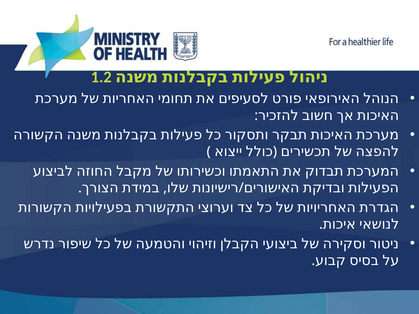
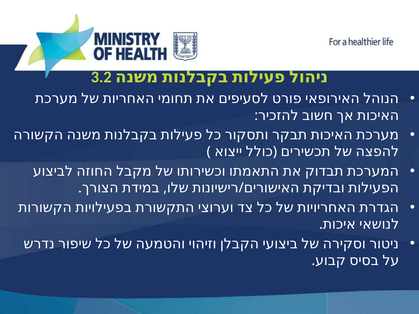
1.2: 1.2 -> 3.2 (101, 77)
